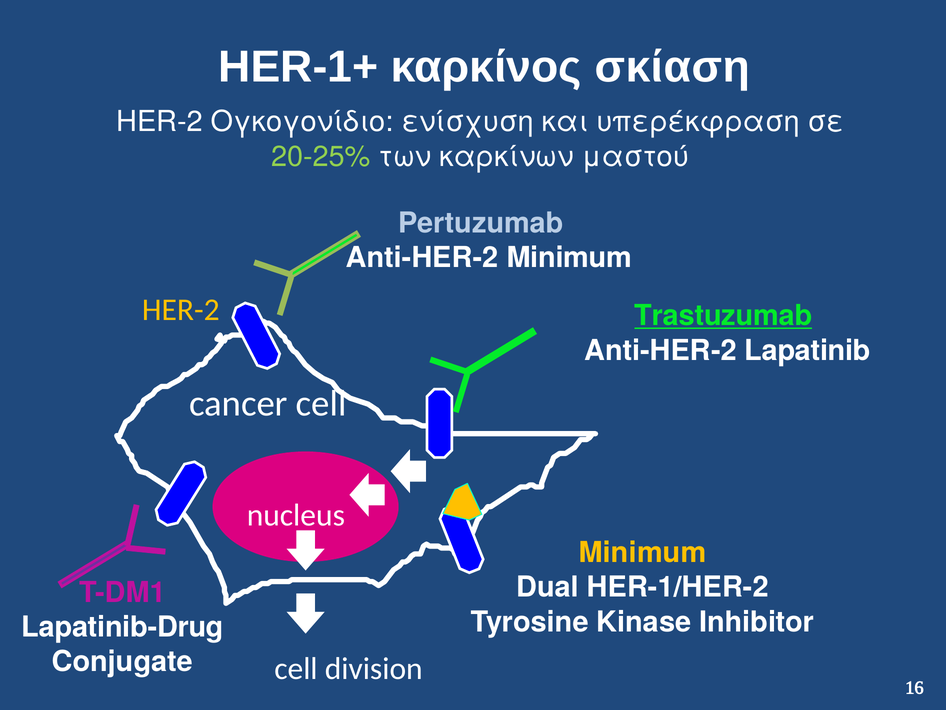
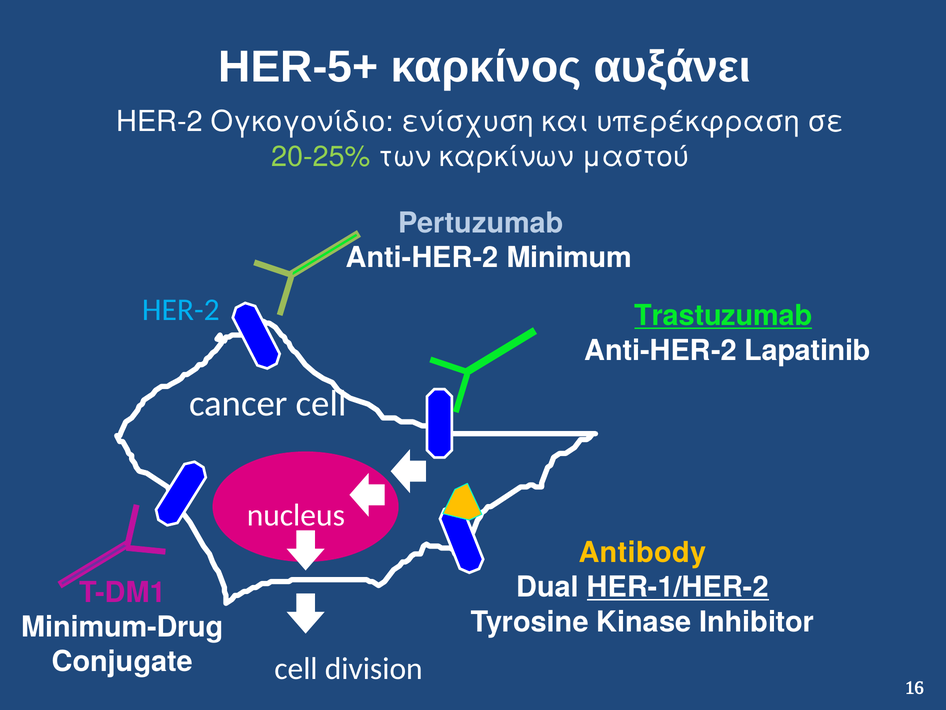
HER-1+: HER-1+ -> HER-5+ (298, 67)
σκίαση: σκίαση -> αυξάνει (673, 67)
HER-2 colour: yellow -> light blue (181, 310)
Minimum: Minimum -> Antibody (642, 552)
HER-1/HER-2 underline: none -> present (678, 587)
Lapatinib-Drug: Lapatinib-Drug -> Minimum-Drug (123, 627)
